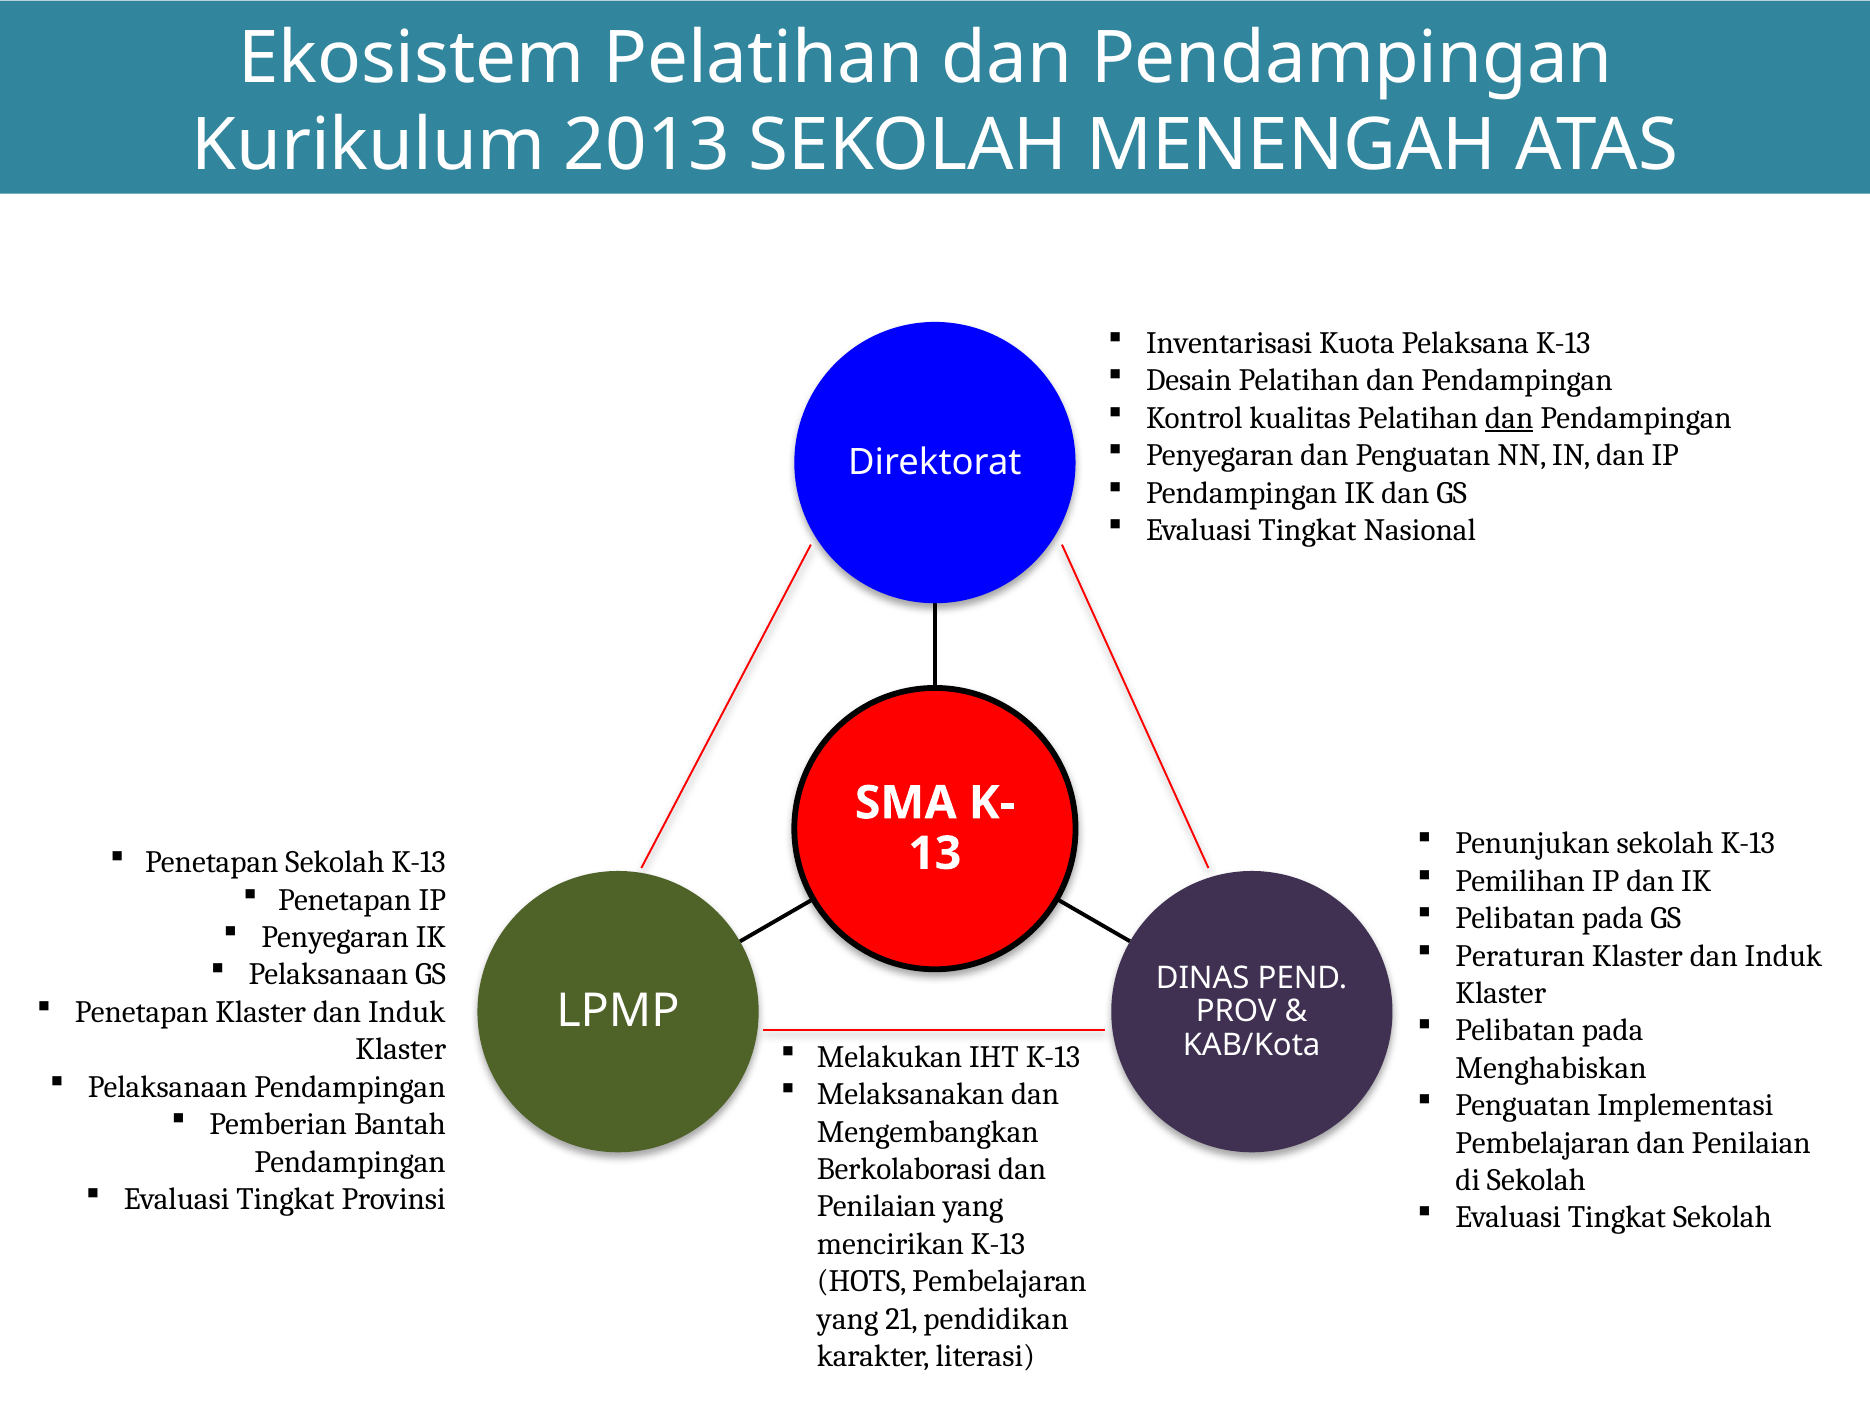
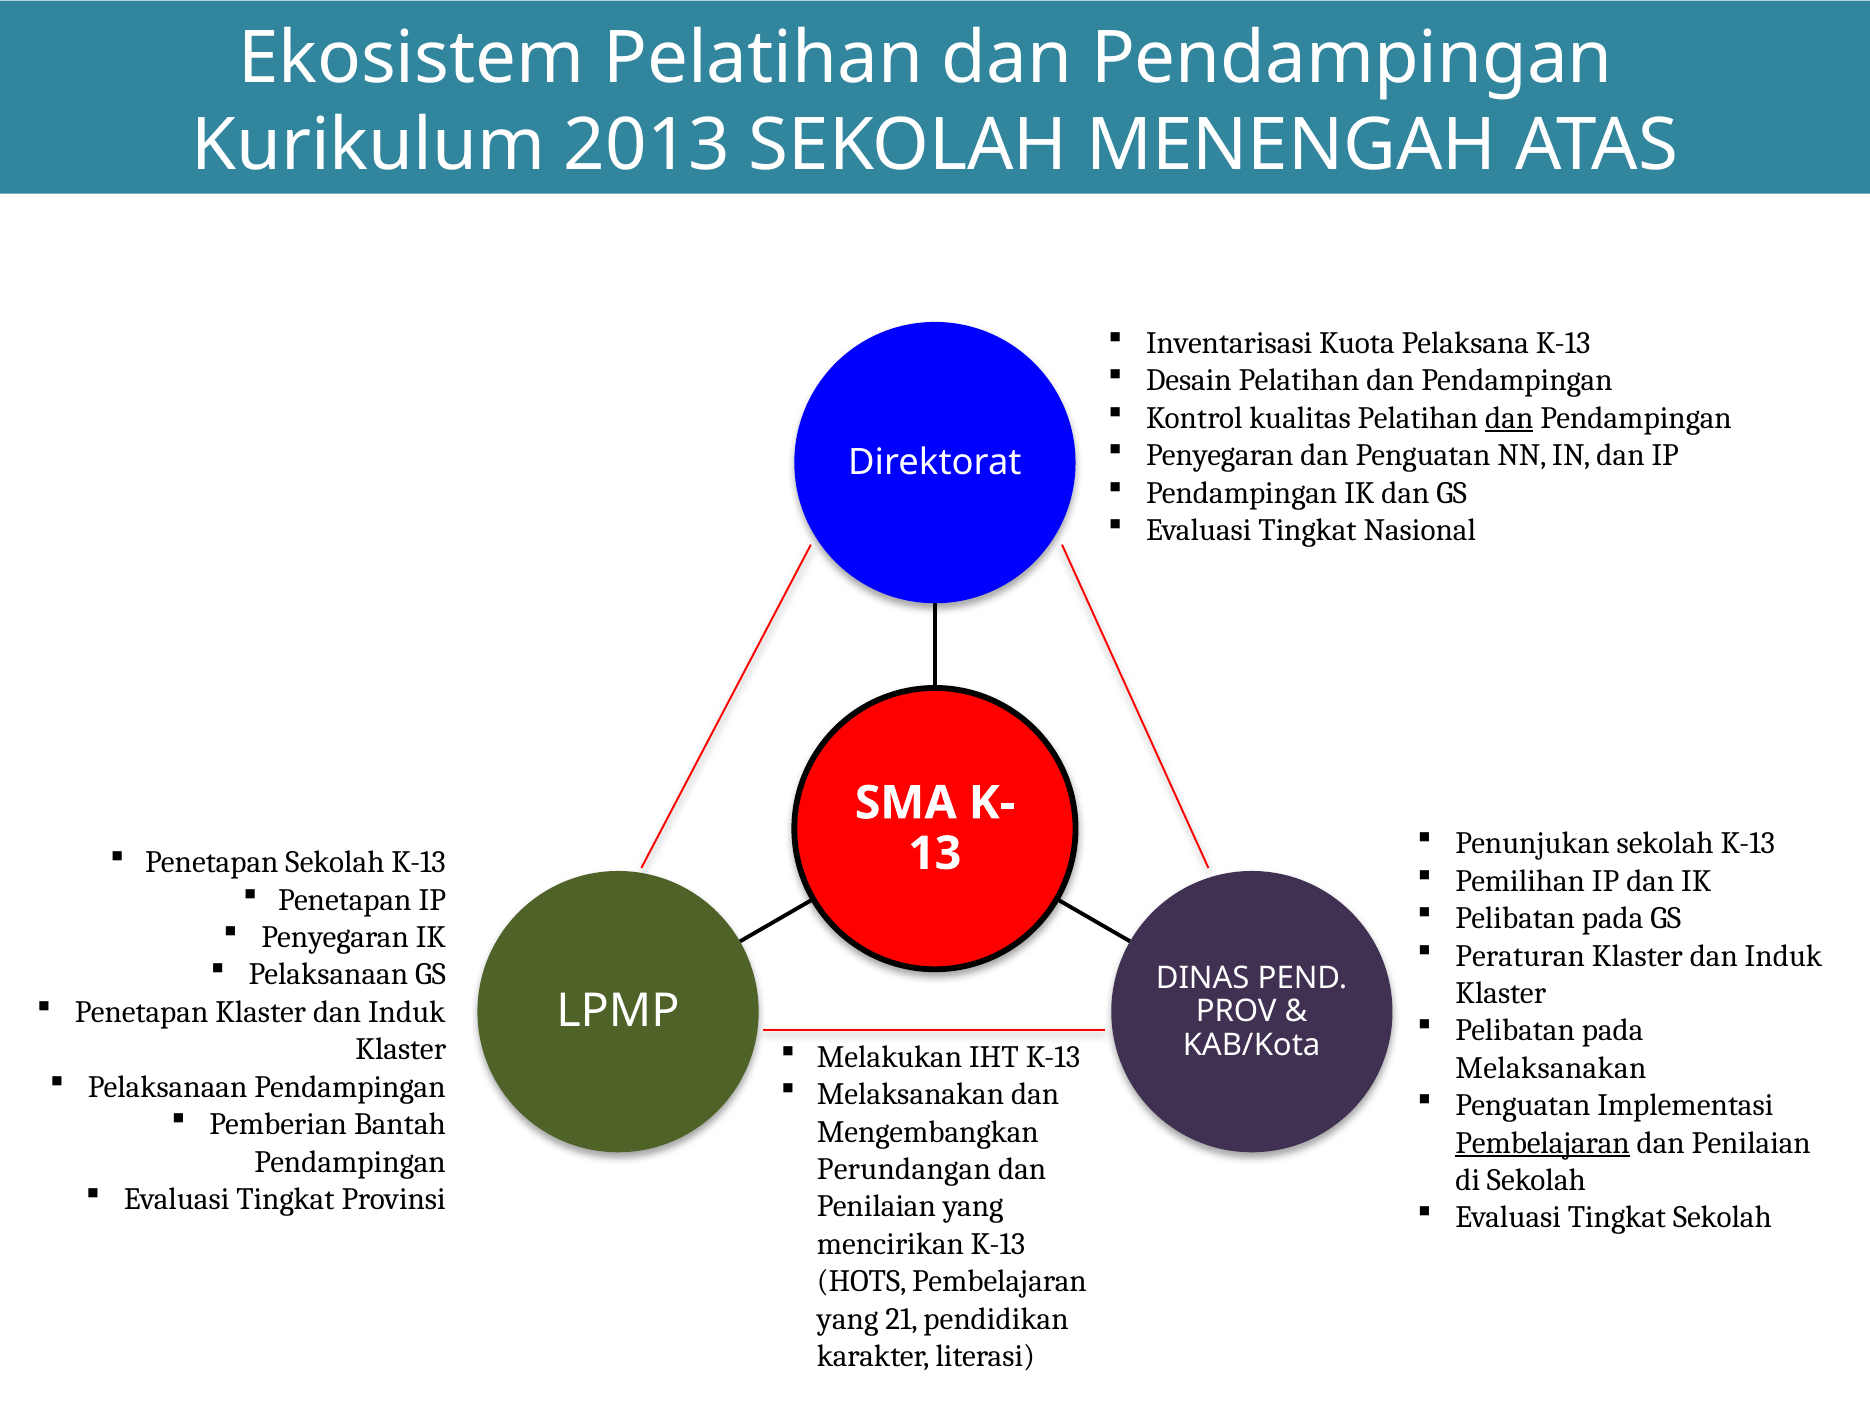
Menghabiskan: Menghabiskan -> Melaksanakan (1551, 1068)
Pembelajaran underline: none -> present (1543, 1142)
Berkolaborasi: Berkolaborasi -> Perundangan (904, 1169)
